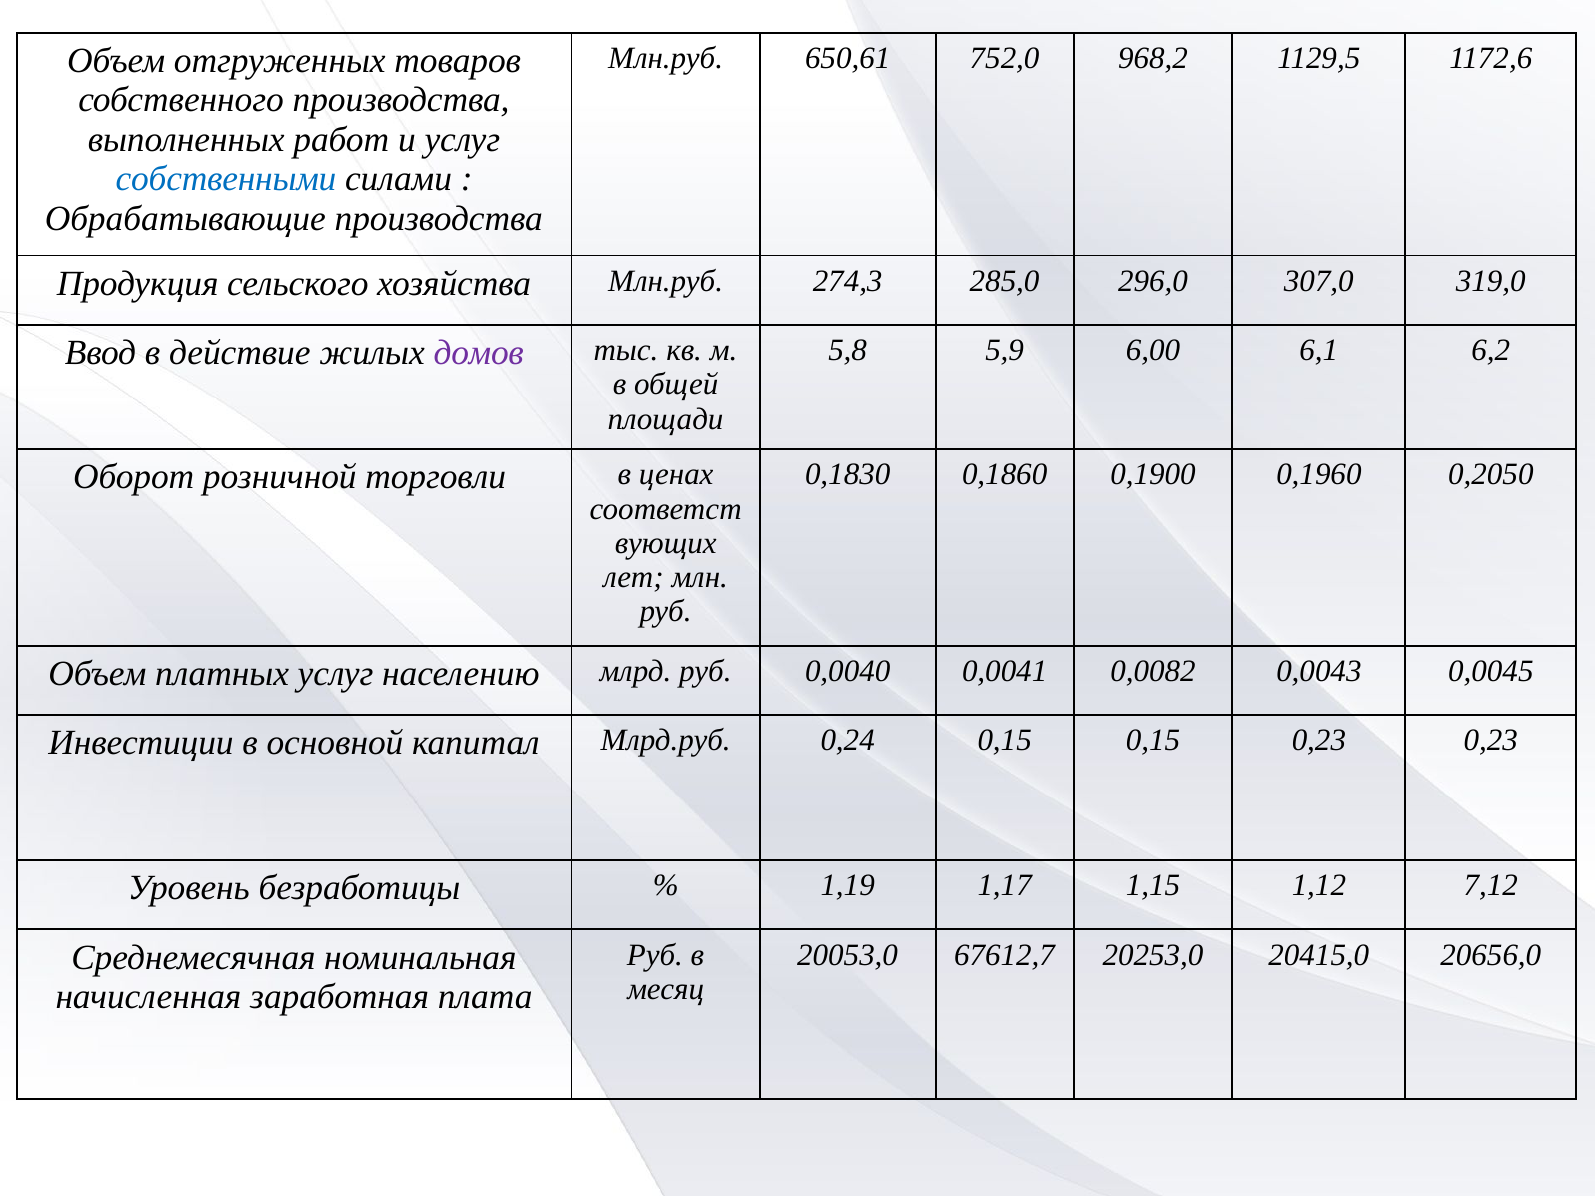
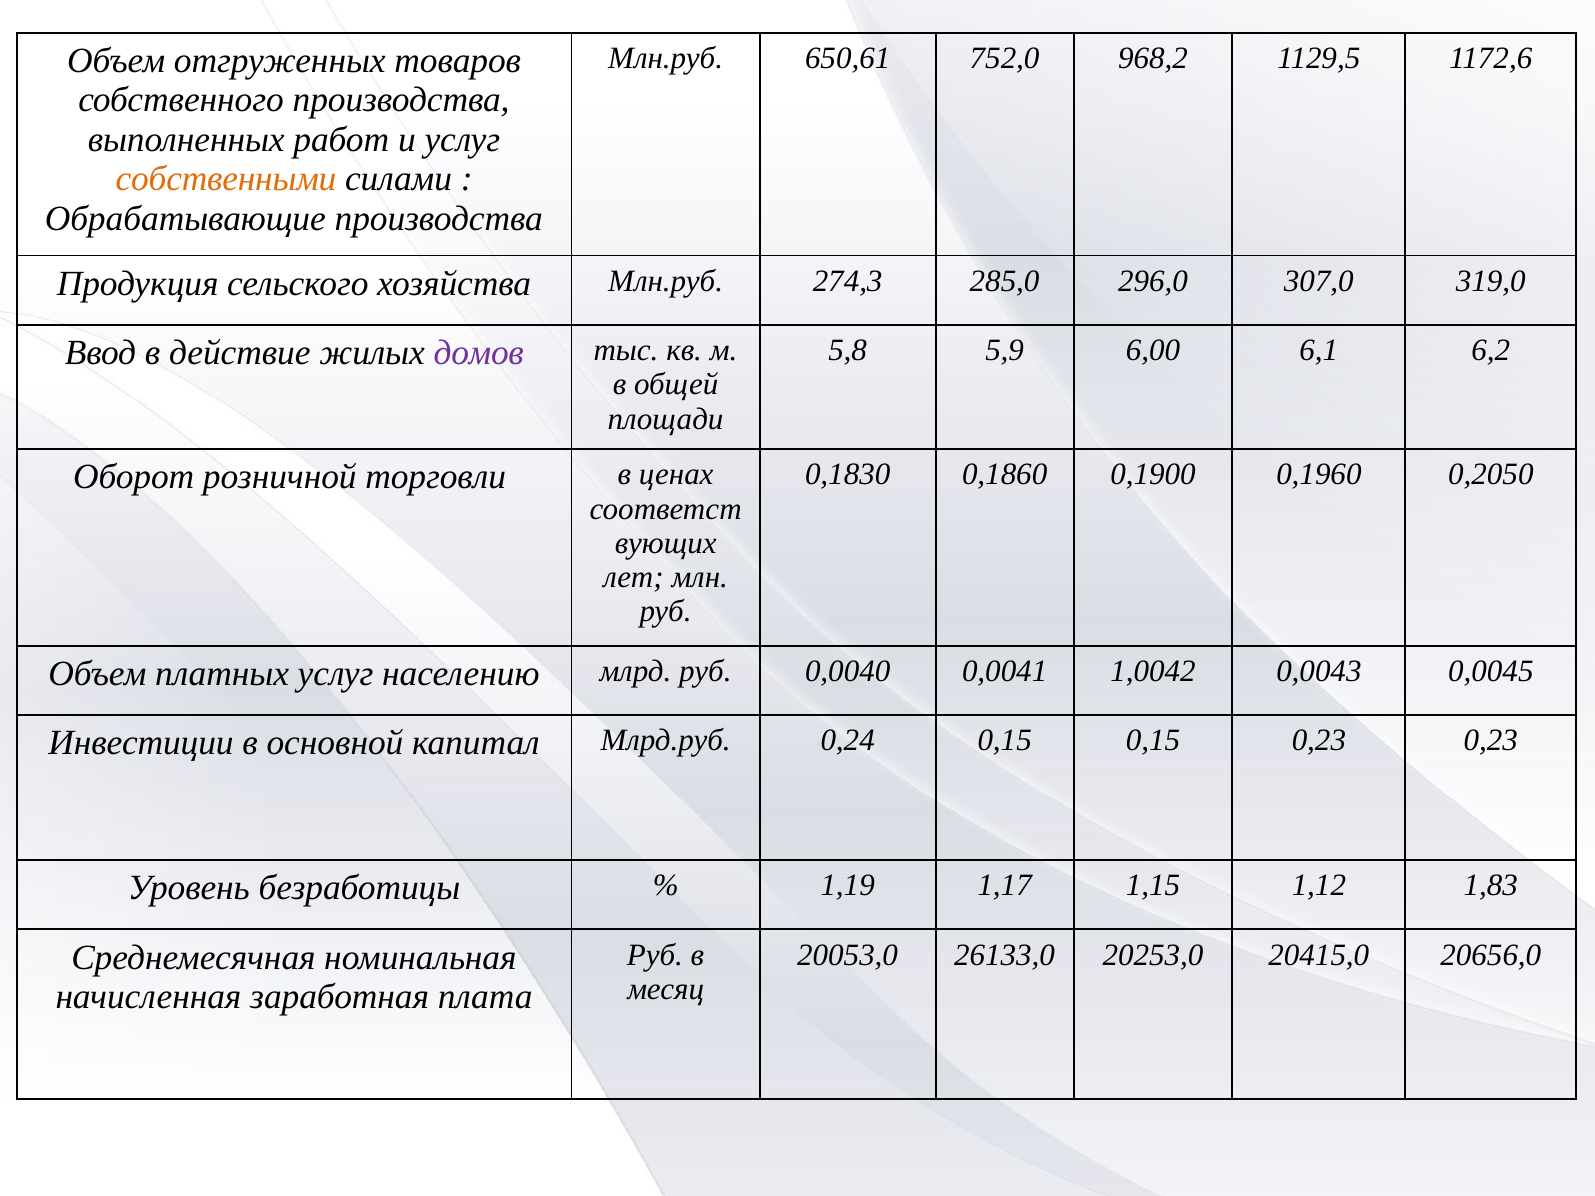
собственными colour: blue -> orange (226, 179)
0,0082: 0,0082 -> 1,0042 (1153, 671)
7,12: 7,12 -> 1,83 (1491, 886)
67612,7: 67612,7 -> 26133,0 (1005, 955)
